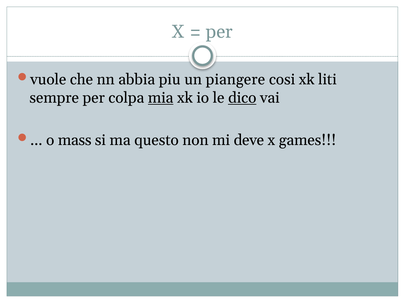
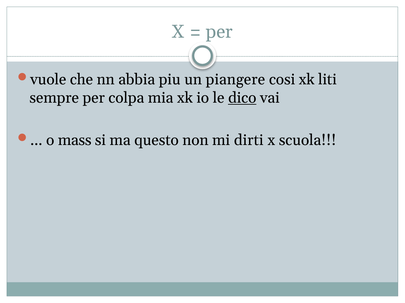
mia underline: present -> none (161, 98)
deve: deve -> dirti (249, 141)
games: games -> scuola (308, 141)
